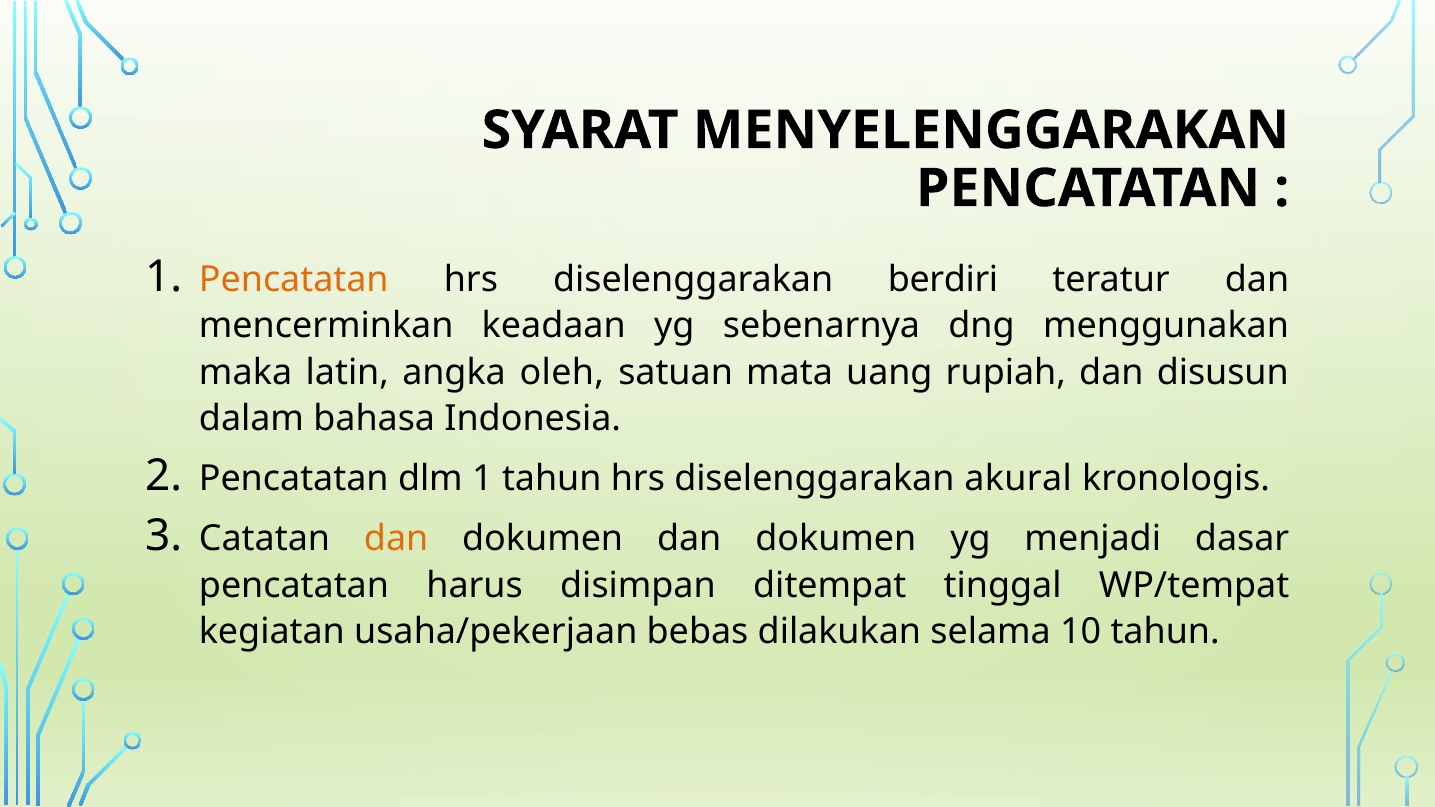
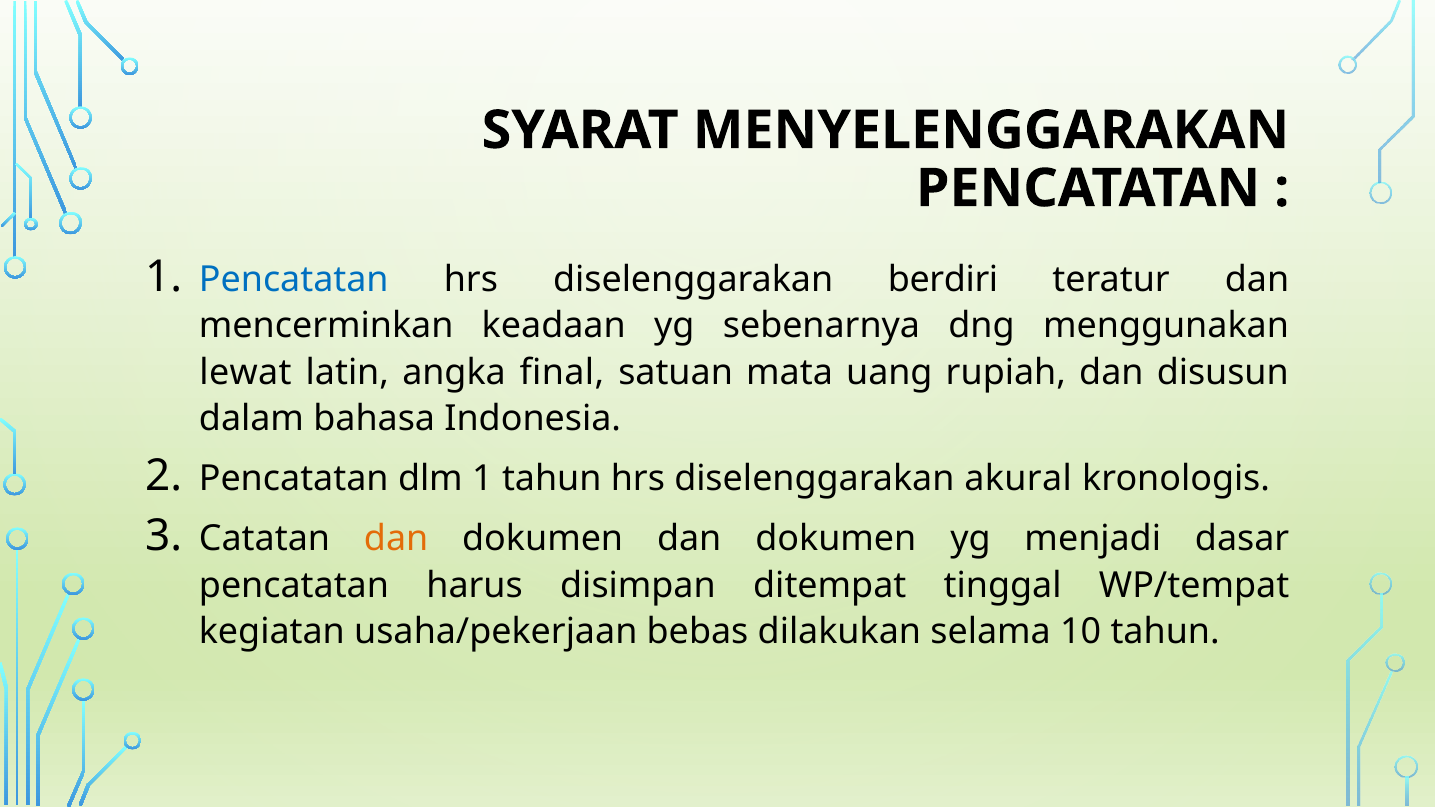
Pencatatan colour: orange -> blue (294, 280)
maka: maka -> lewat (246, 373)
oleh: oleh -> final (562, 373)
